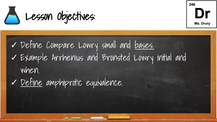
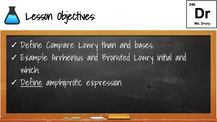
small: small -> than (109, 45)
bases underline: present -> none (144, 45)
when: when -> which (30, 70)
equivalence: equivalence -> expression (105, 83)
